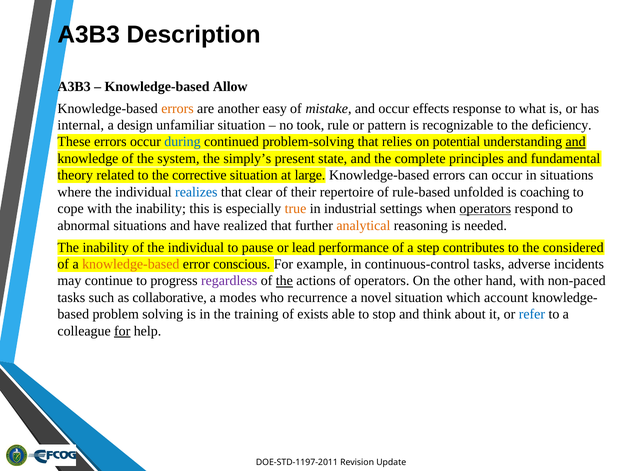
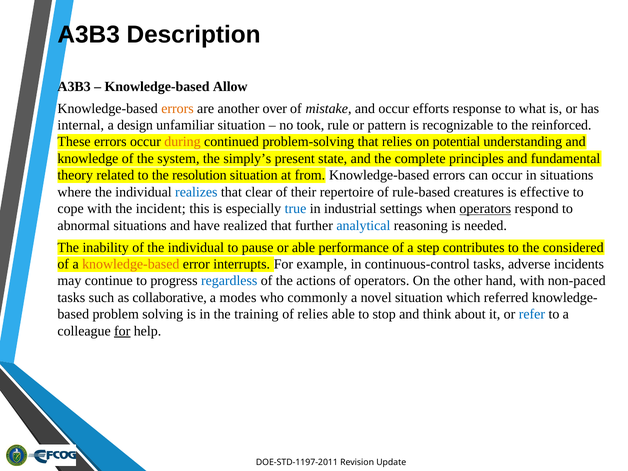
easy: easy -> over (275, 108)
effects: effects -> efforts (431, 108)
deficiency: deficiency -> reinforced (562, 125)
during colour: blue -> orange (182, 142)
and underline: present -> none (576, 142)
corrective: corrective -> resolution (199, 175)
large: large -> from (310, 175)
unfolded: unfolded -> creatures (479, 192)
coaching: coaching -> effective (545, 192)
with the inability: inability -> incident (161, 209)
true colour: orange -> blue (296, 209)
analytical colour: orange -> blue (363, 225)
or lead: lead -> able (304, 247)
conscious: conscious -> interrupts (242, 264)
regardless colour: purple -> blue (229, 281)
the underline: present -> none (284, 281)
recurrence: recurrence -> commonly (318, 298)
account: account -> referred (506, 298)
of exists: exists -> relies (313, 314)
